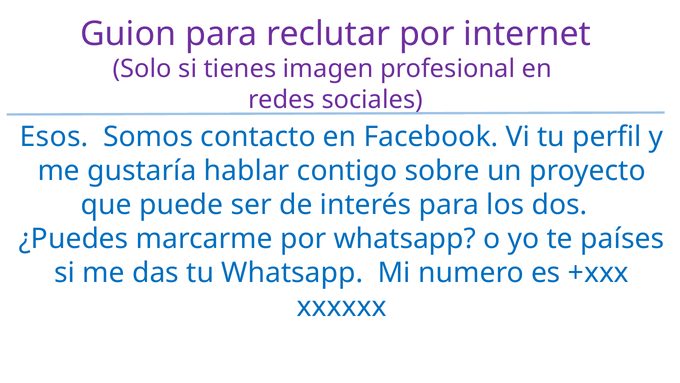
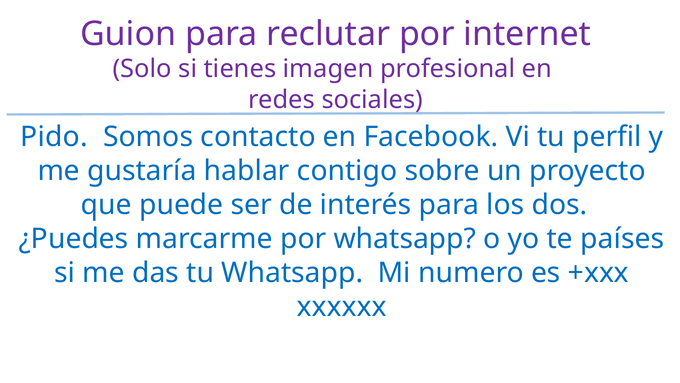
Esos: Esos -> Pido (54, 137)
